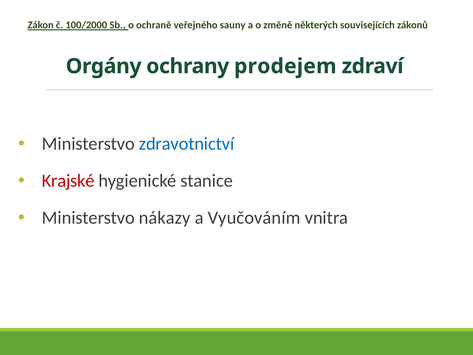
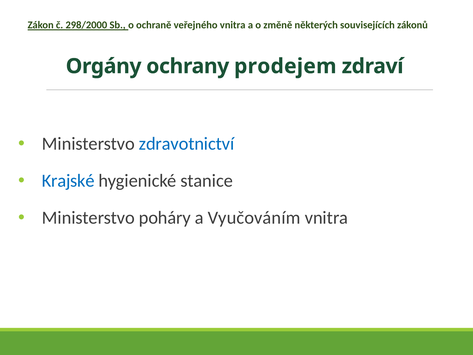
100/2000: 100/2000 -> 298/2000 (86, 25)
veřejného sauny: sauny -> vnitra (233, 25)
Krajské colour: red -> blue (68, 181)
nákazy: nákazy -> poháry (165, 218)
